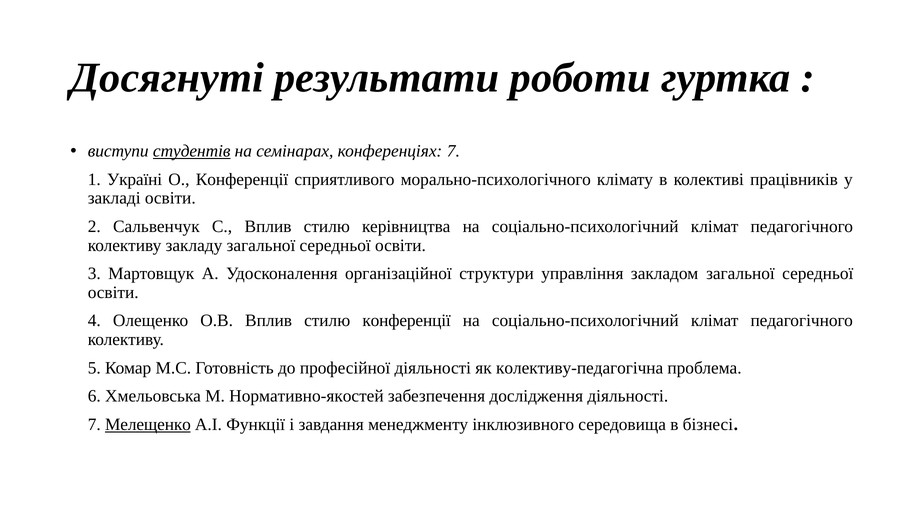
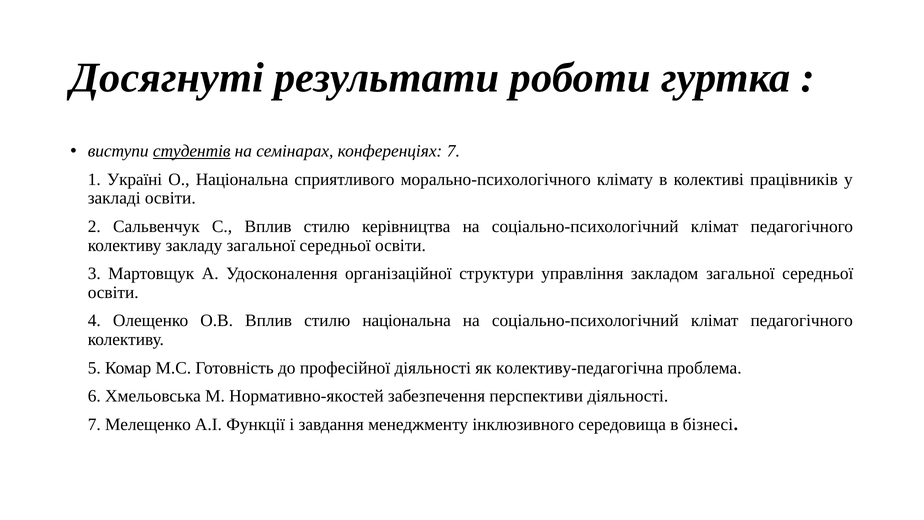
О Конференції: Конференції -> Національна (242, 179)
стилю конференції: конференції -> національна (407, 321)
дослідження: дослідження -> перспективи (536, 396)
Мелещенко underline: present -> none (148, 424)
